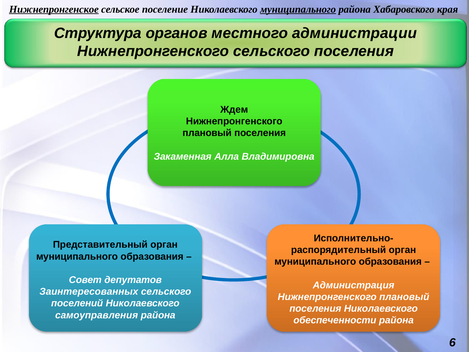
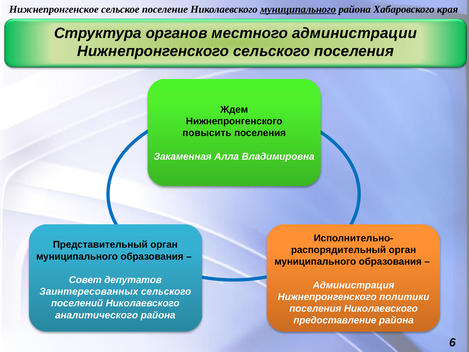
Нижнепронгенское underline: present -> none (54, 9)
плановый: плановый -> повысить (207, 133)
плановый: плановый -> политики (404, 297)
самоуправления: самоуправления -> аналитического (97, 315)
обеспеченности: обеспеченности -> предоставление (335, 320)
